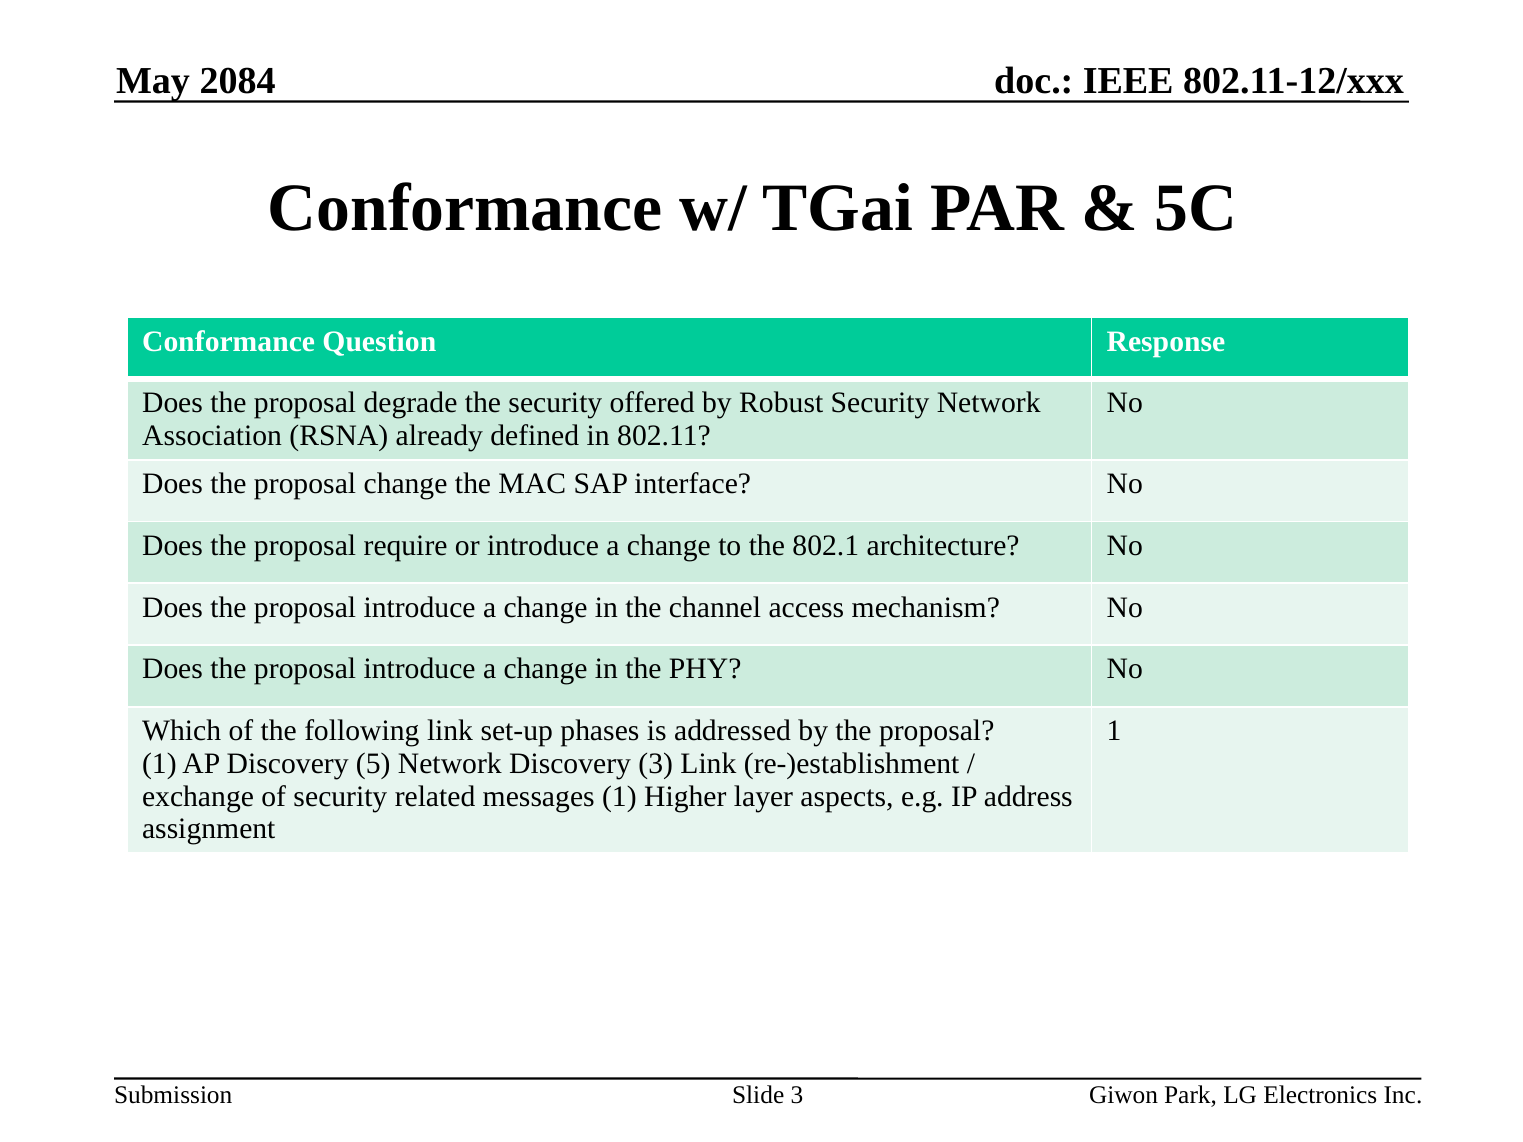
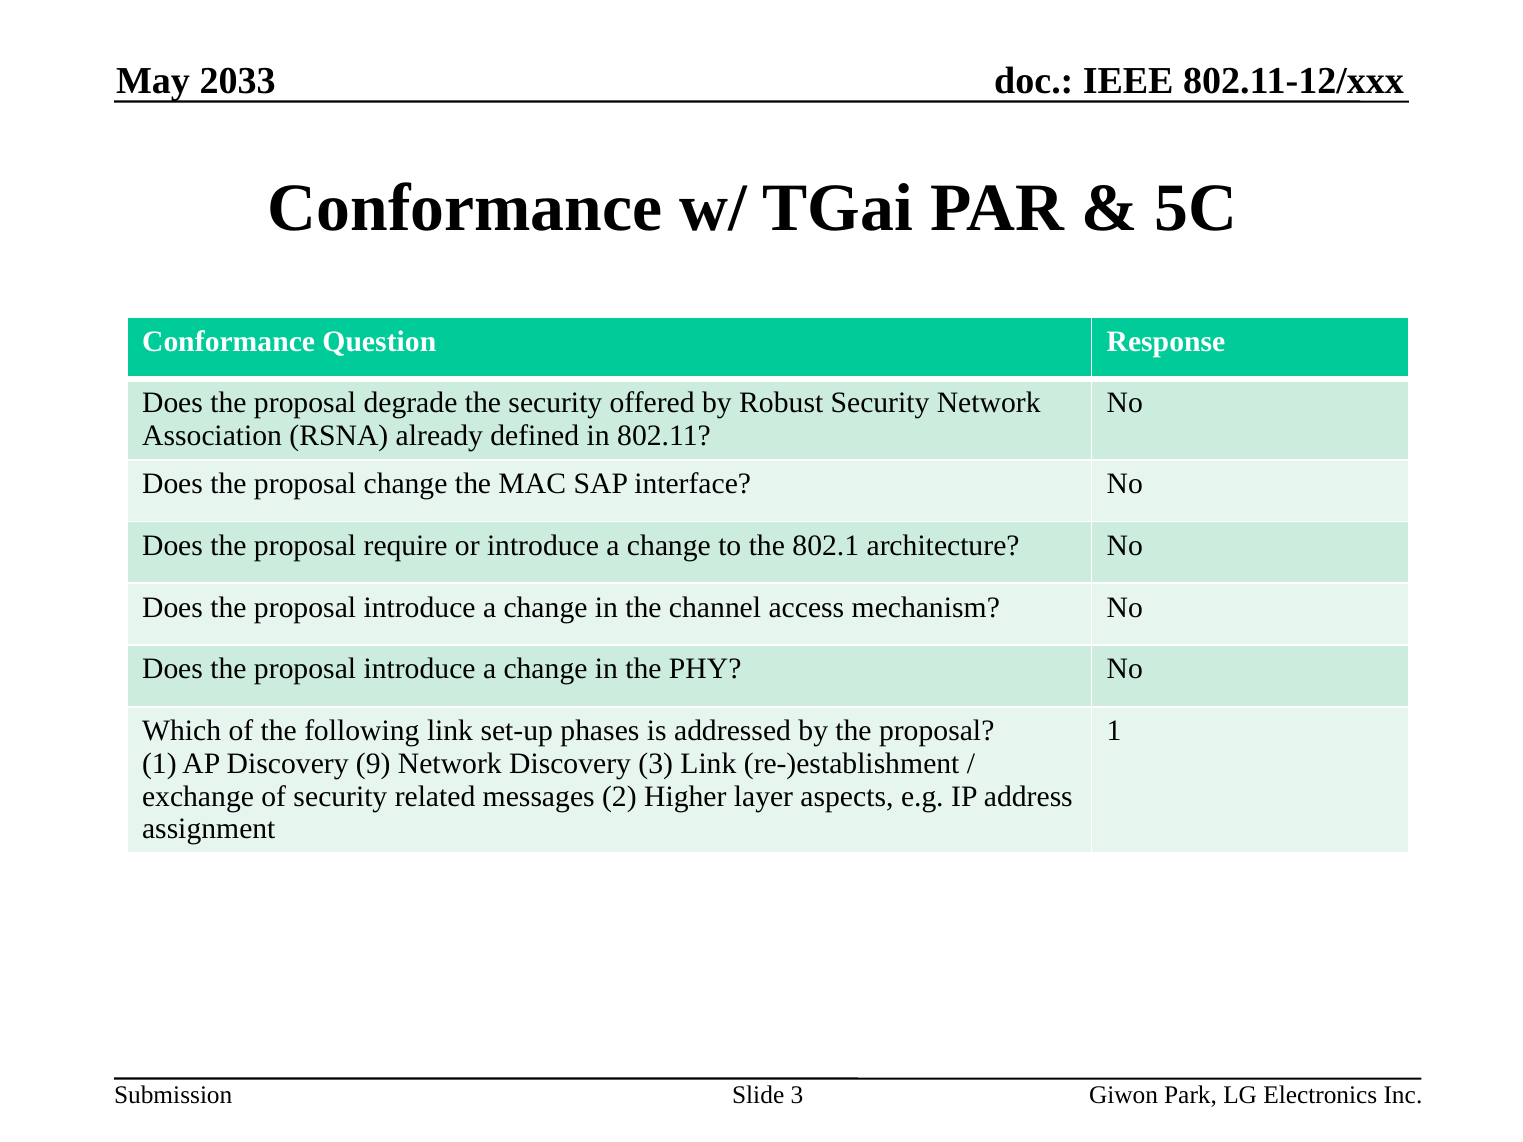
2084: 2084 -> 2033 (238, 81)
5: 5 -> 9 (373, 764)
messages 1: 1 -> 2 (619, 797)
